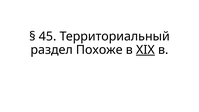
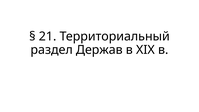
45: 45 -> 21 (48, 36)
Похоже: Похоже -> Держав (99, 50)
XIX underline: present -> none (145, 50)
